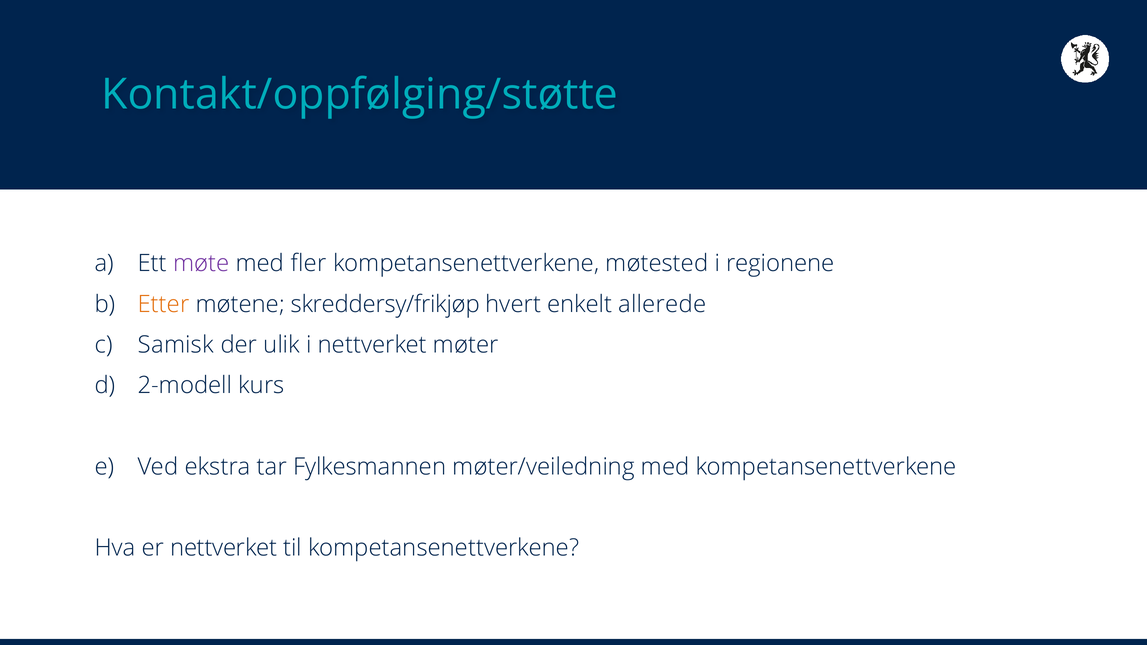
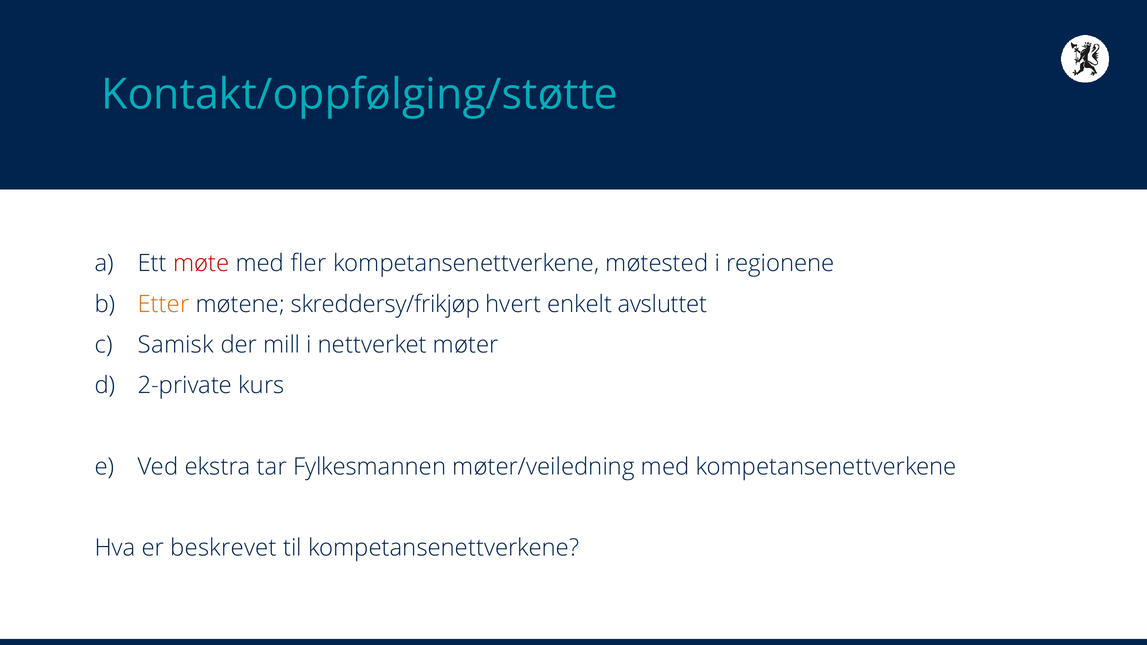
møte colour: purple -> red (201, 264)
allerede: allerede -> avsluttet (663, 304)
ulik: ulik -> mill (282, 345)
2-modell: 2-modell -> 2-private (185, 386)
er nettverket: nettverket -> beskrevet (223, 548)
